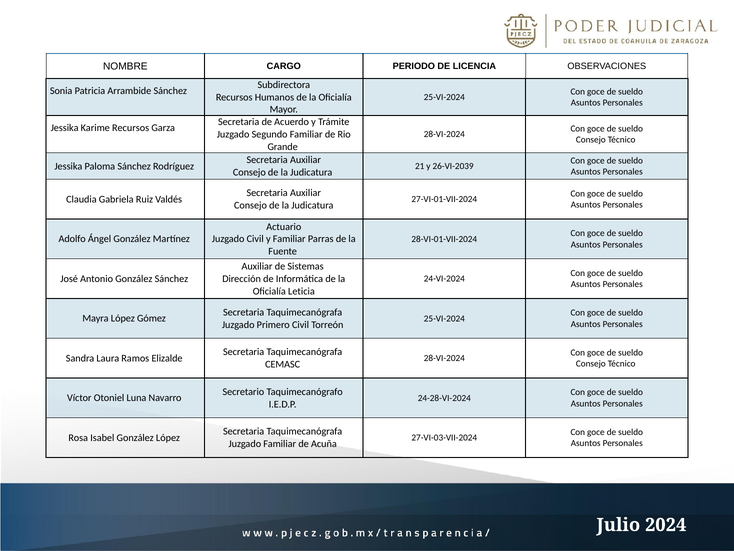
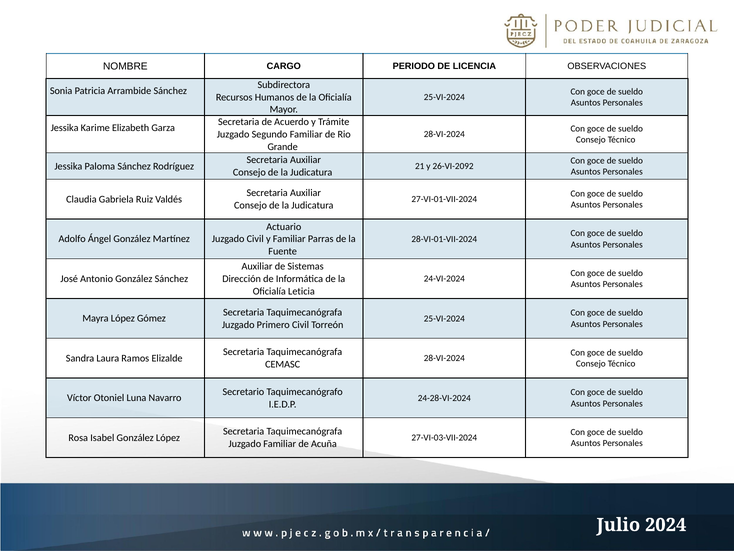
Karime Recursos: Recursos -> Elizabeth (131, 128)
26-VI-2039: 26-VI-2039 -> 26-VI-2092 (453, 166)
